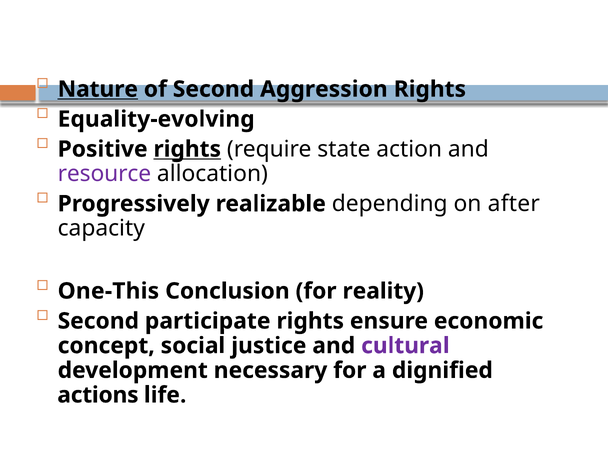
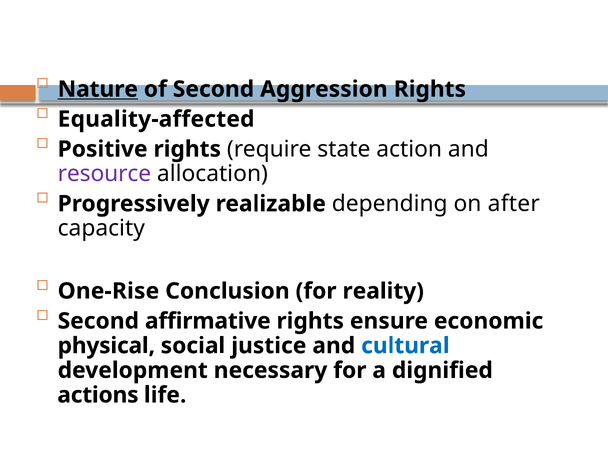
Equality-evolving: Equality-evolving -> Equality-affected (156, 119)
rights underline: present -> none (187, 149)
One-This: One-This -> One-Rise (108, 291)
participate: participate -> affirmative (208, 321)
concept: concept -> physical (106, 346)
cultural colour: purple -> blue (405, 346)
